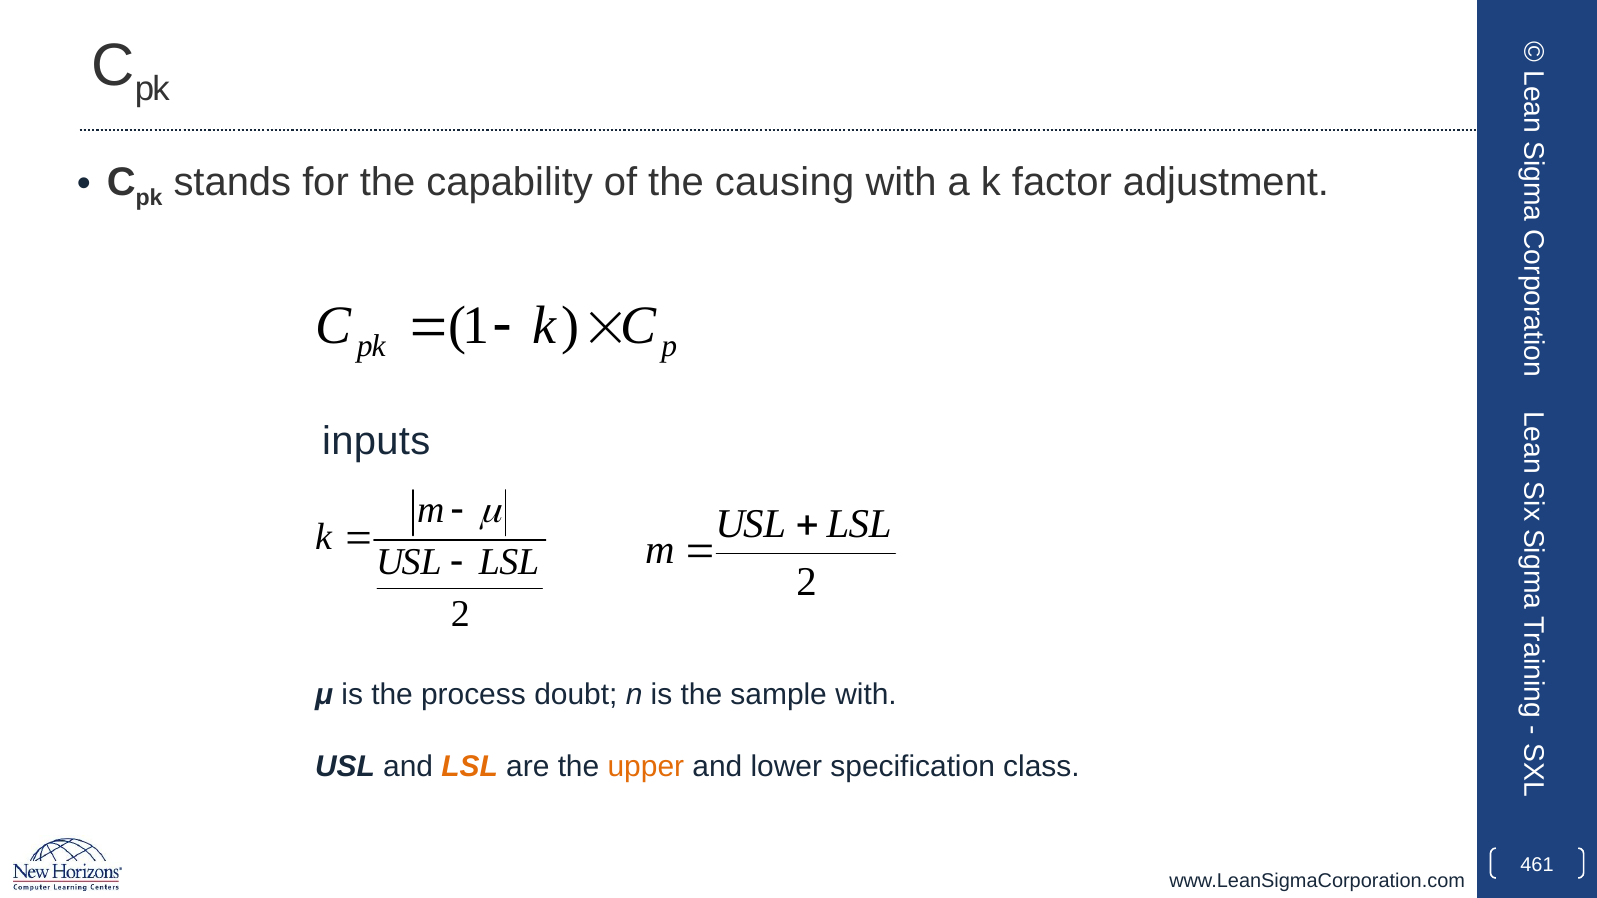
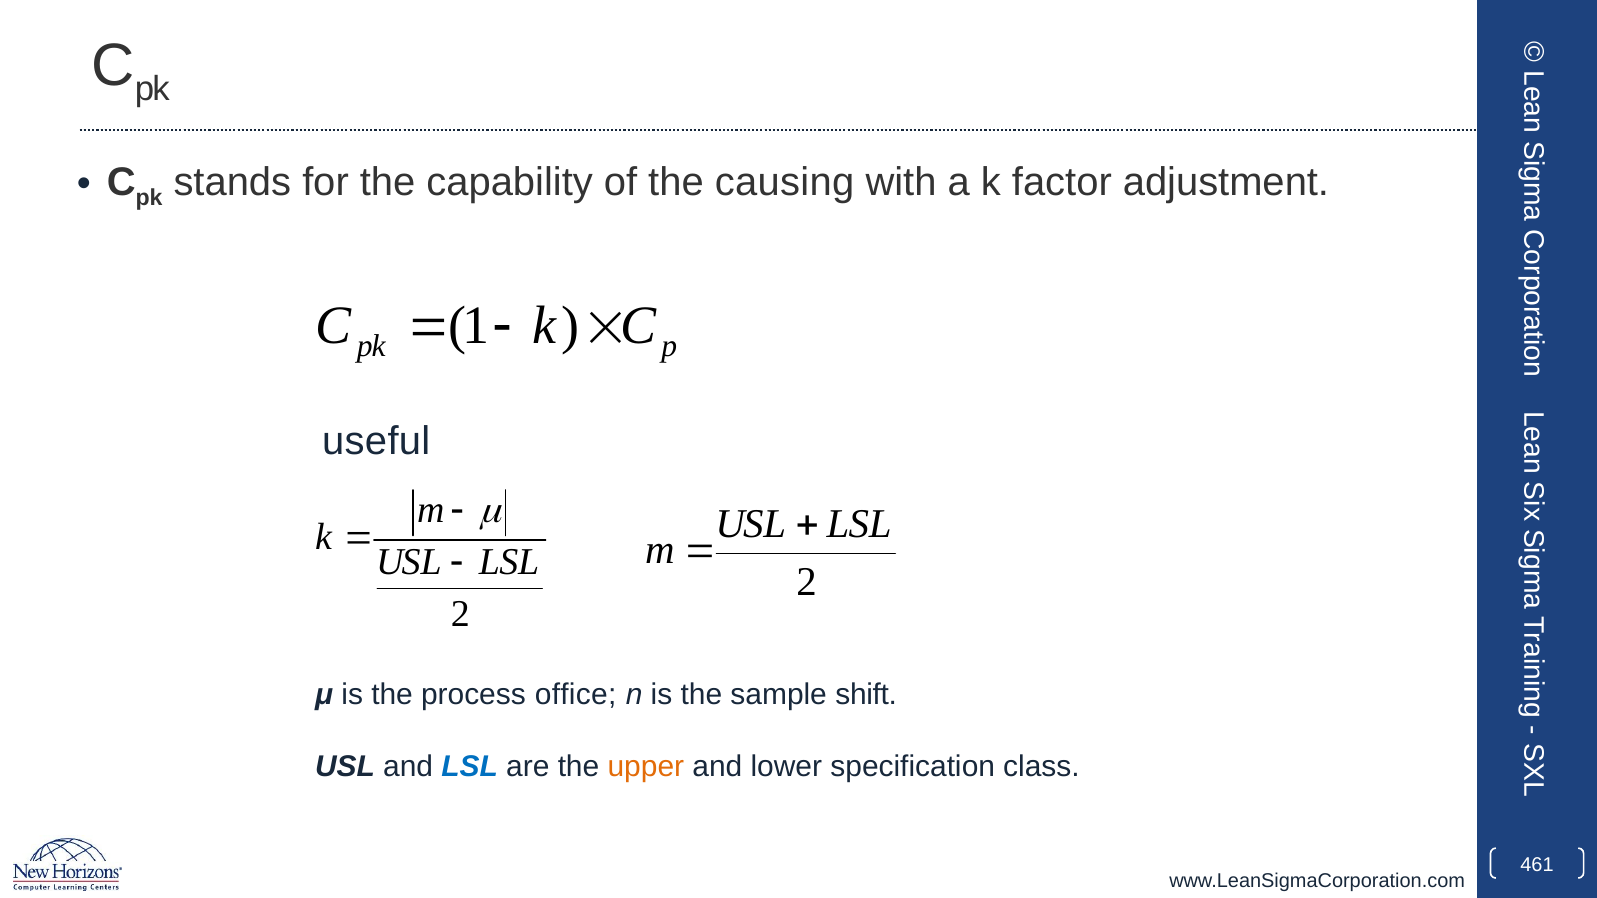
inputs: inputs -> useful (376, 442)
doubt: doubt -> office (576, 695)
sample with: with -> shift (866, 695)
LSL colour: orange -> blue (470, 767)
